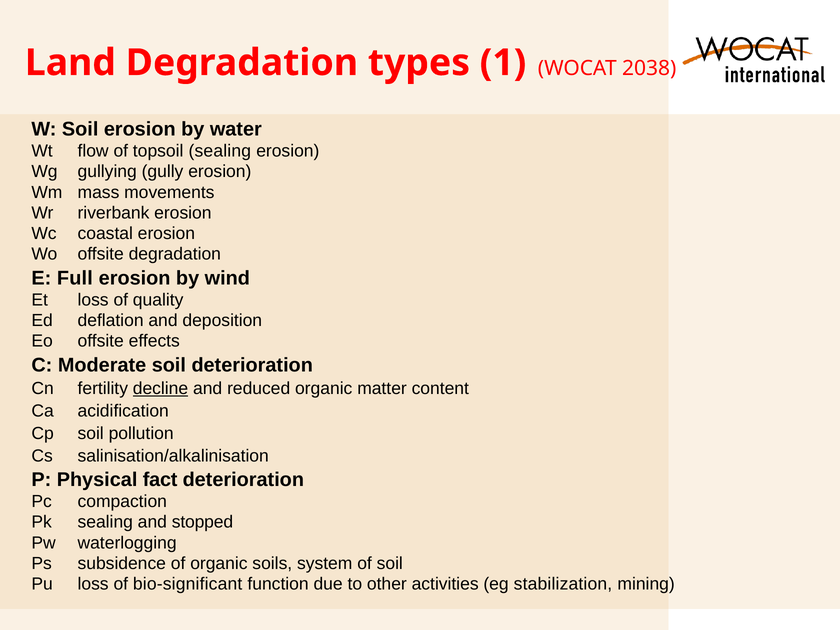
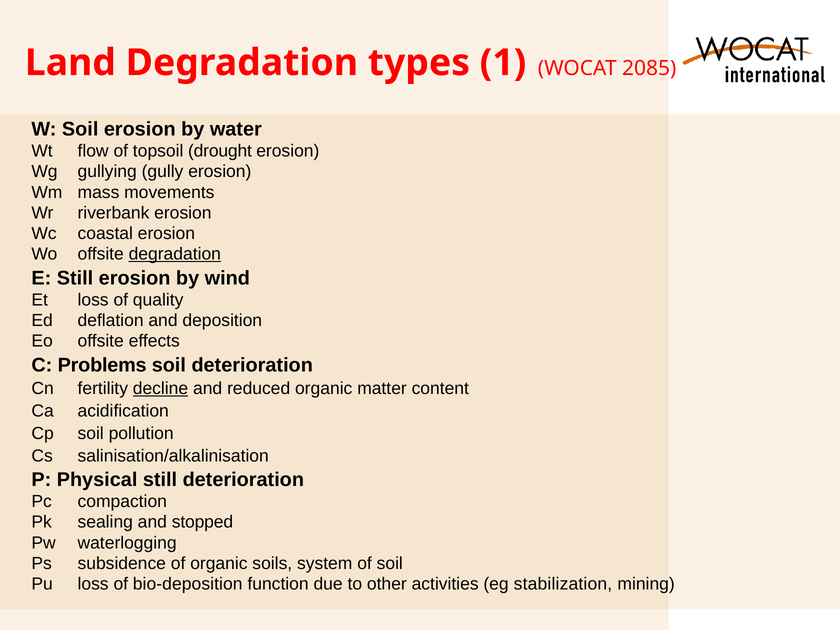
2038: 2038 -> 2085 (649, 68)
topsoil sealing: sealing -> drought (220, 151)
degradation underline: none -> present (175, 254)
E Full: Full -> Still (75, 278)
Moderate: Moderate -> Problems (102, 365)
Physical fact: fact -> still (160, 480)
bio-significant: bio-significant -> bio-deposition (188, 584)
